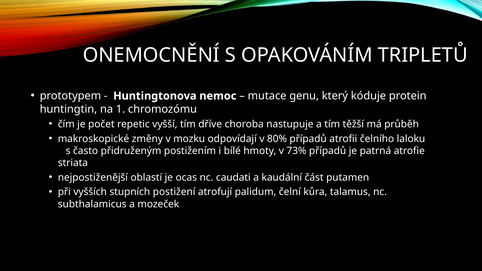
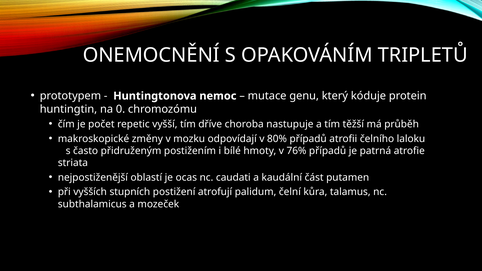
1: 1 -> 0 (121, 109)
73%: 73% -> 76% (296, 151)
